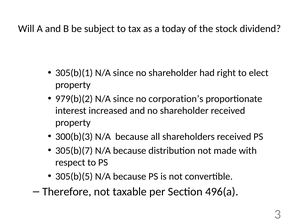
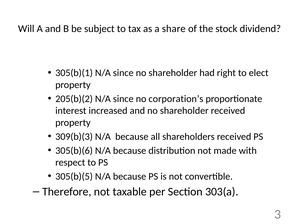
today: today -> share (174, 29)
979(b)(2: 979(b)(2 -> 205(b)(2 (74, 99)
300(b)(3: 300(b)(3 -> 309(b)(3 (74, 137)
305(b)(7: 305(b)(7 -> 305(b)(6 (74, 151)
496(a: 496(a -> 303(a (222, 192)
